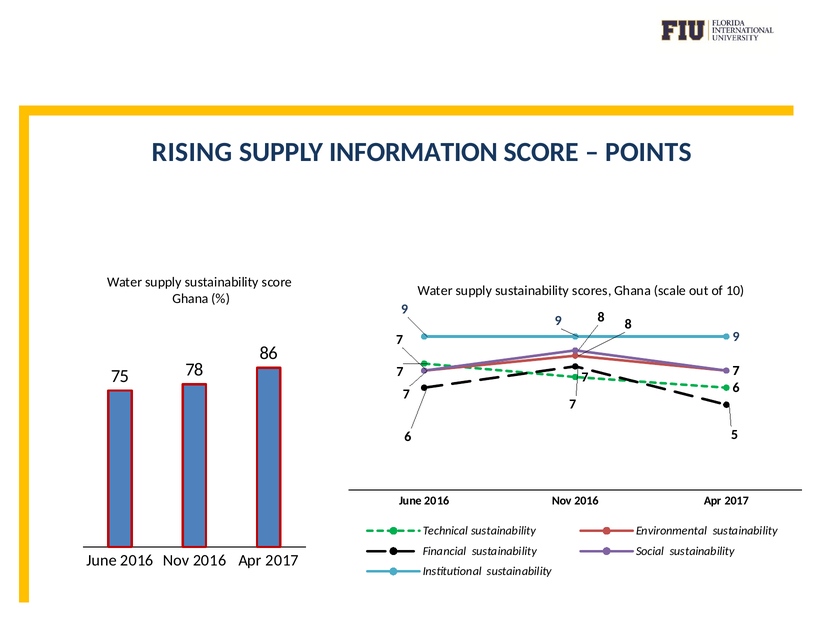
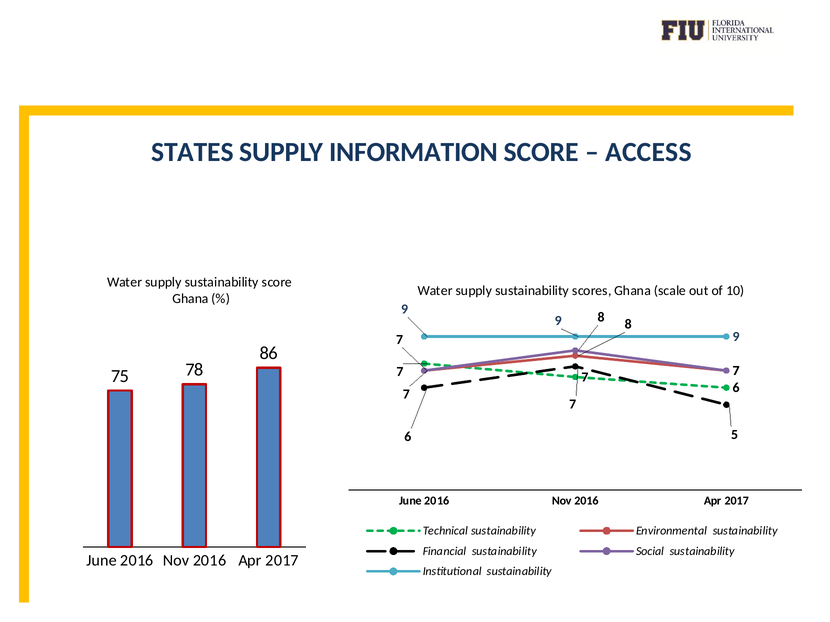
RISING: RISING -> STATES (192, 152)
POINTS: POINTS -> ACCESS (648, 152)
